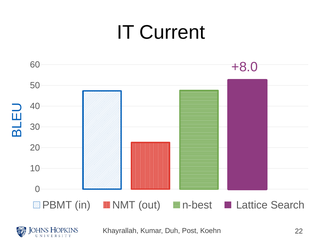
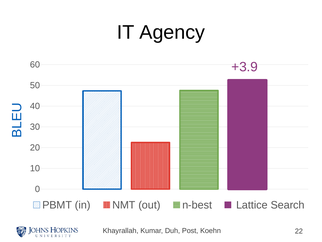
Current: Current -> Agency (172, 32)
+8.0: +8.0 -> +3.9 (245, 67)
